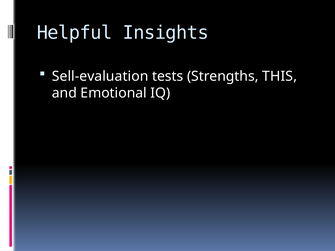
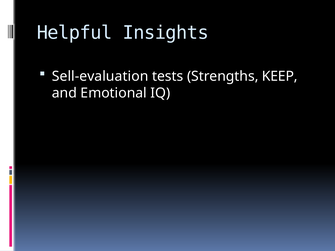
THIS: THIS -> KEEP (280, 76)
